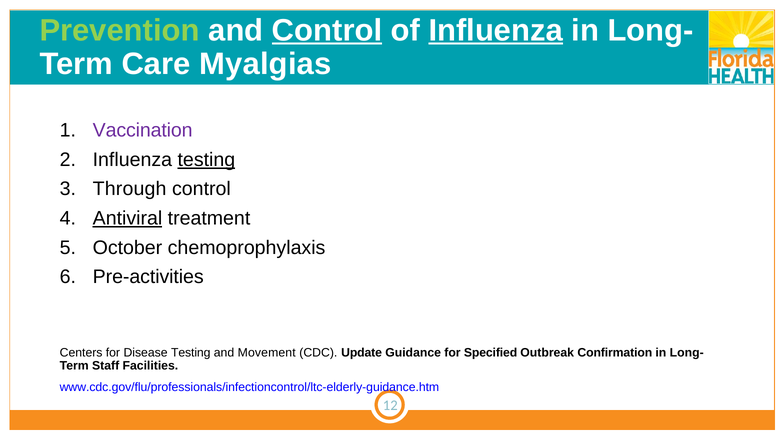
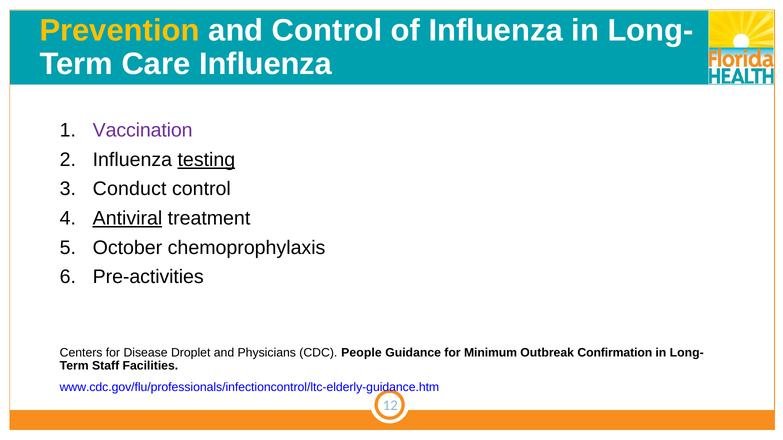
Prevention colour: light green -> yellow (120, 30)
Control underline: present -> none (327, 30)
Influenza underline: present -> none (496, 30)
Care Myalgias: Myalgias -> Influenza (266, 64)
Through: Through -> Conduct (130, 189)
Disease Testing: Testing -> Droplet (191, 353)
Movement: Movement -> Physicians (267, 353)
Update: Update -> People (361, 353)
Specified: Specified -> Minimum (491, 353)
